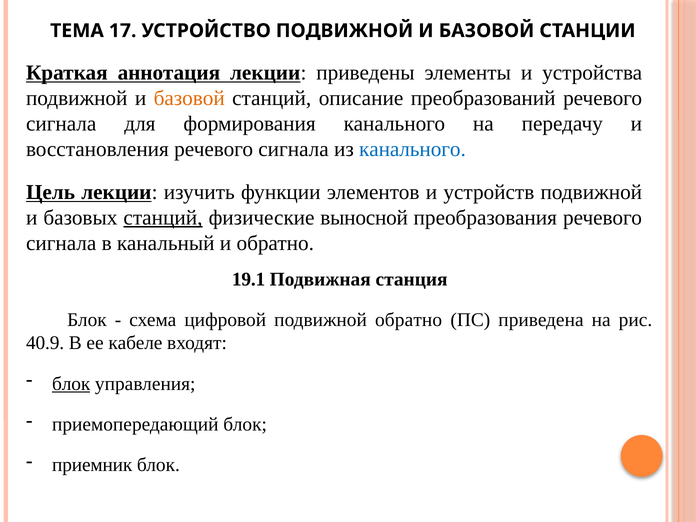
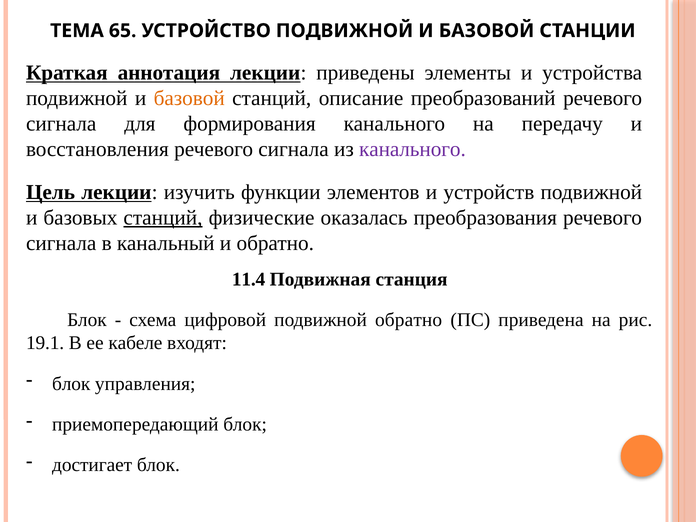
17: 17 -> 65 (123, 31)
канального colour: blue -> purple (412, 149)
выносной: выносной -> оказалась (364, 218)
19.1: 19.1 -> 11.4 (249, 279)
40.9: 40.9 -> 19.1 (45, 343)
блок underline: present -> none (71, 384)
приемник: приемник -> достигает (92, 465)
